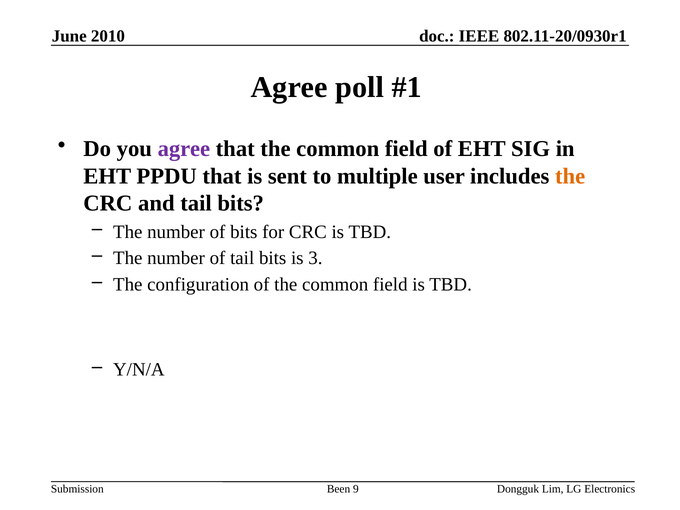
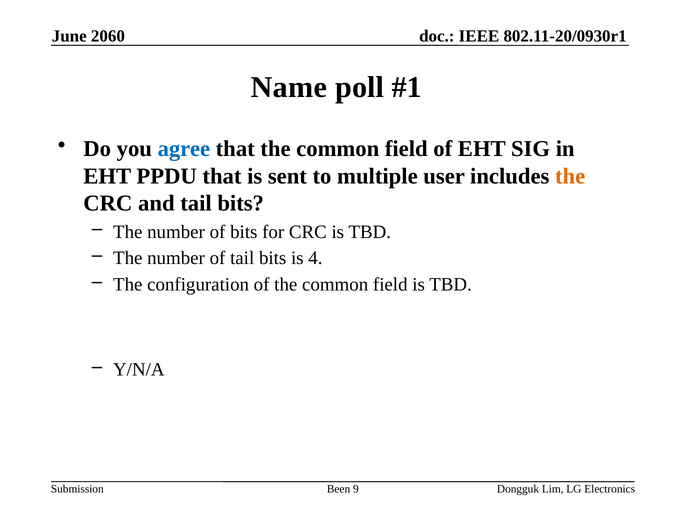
2010: 2010 -> 2060 (108, 36)
Agree: Agree -> Name (289, 87)
agree colour: purple -> blue (184, 149)
3: 3 -> 4 (315, 258)
